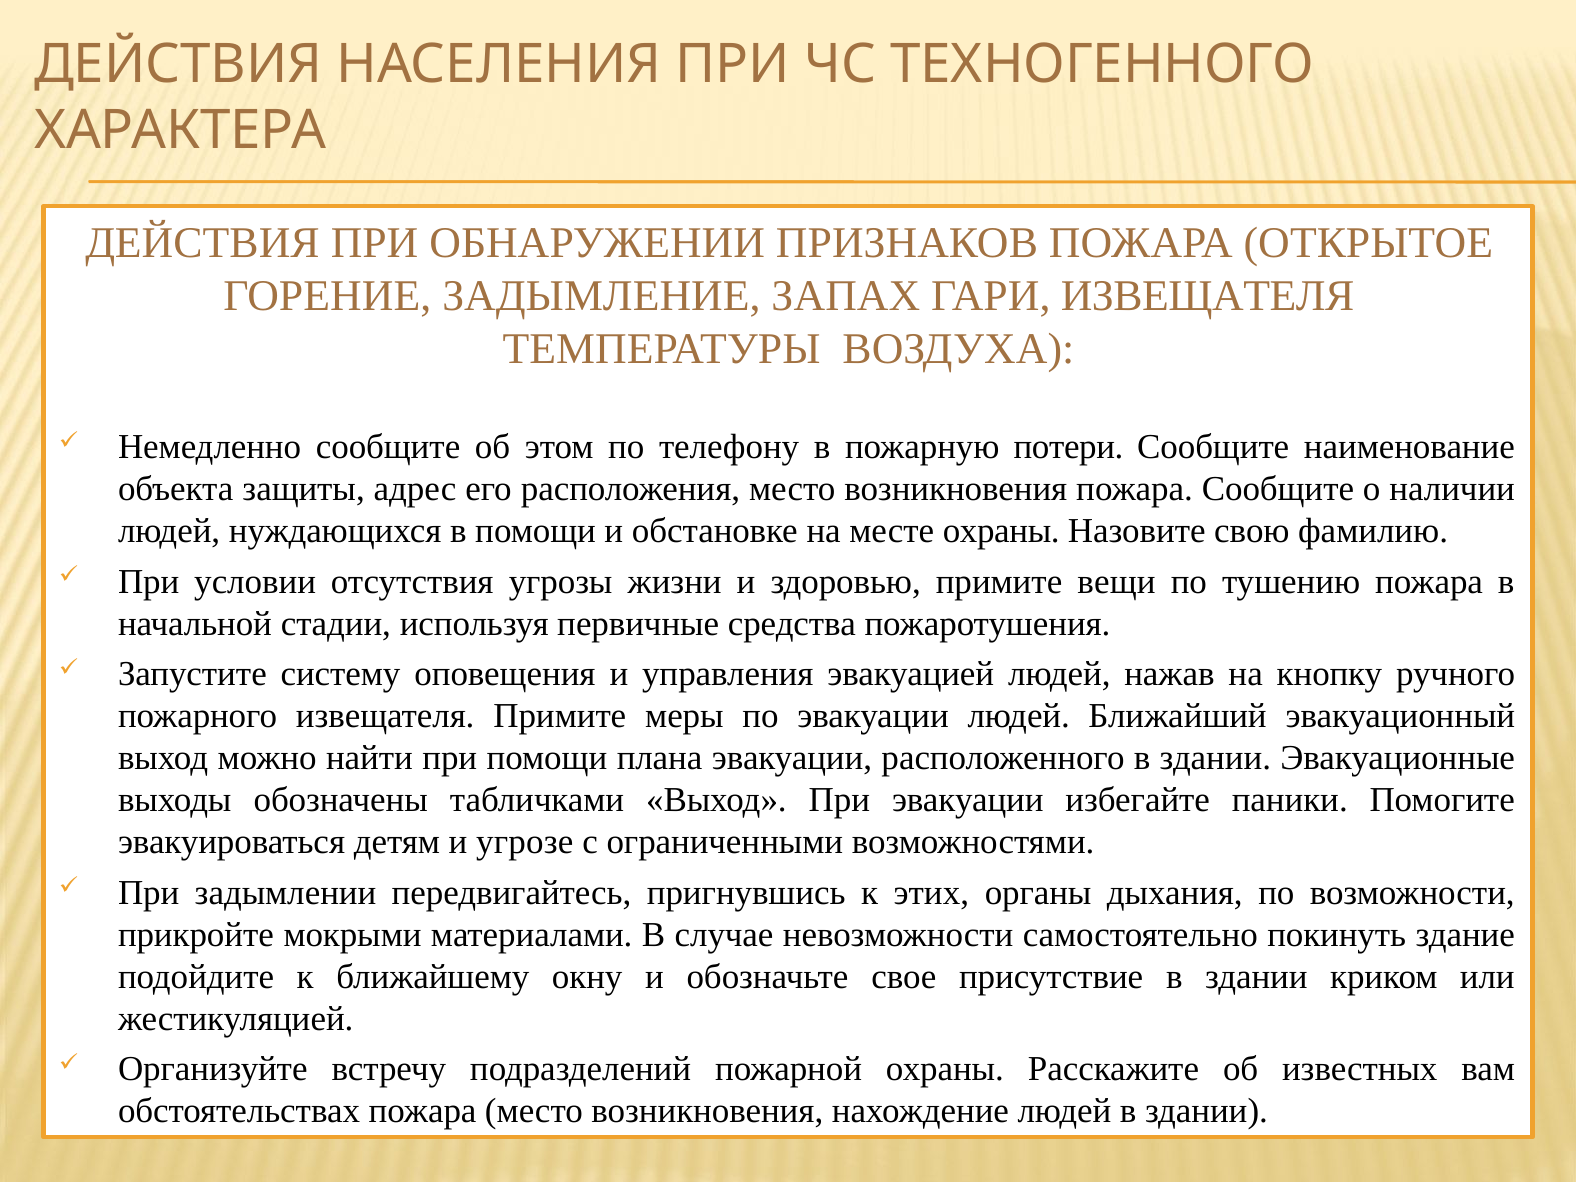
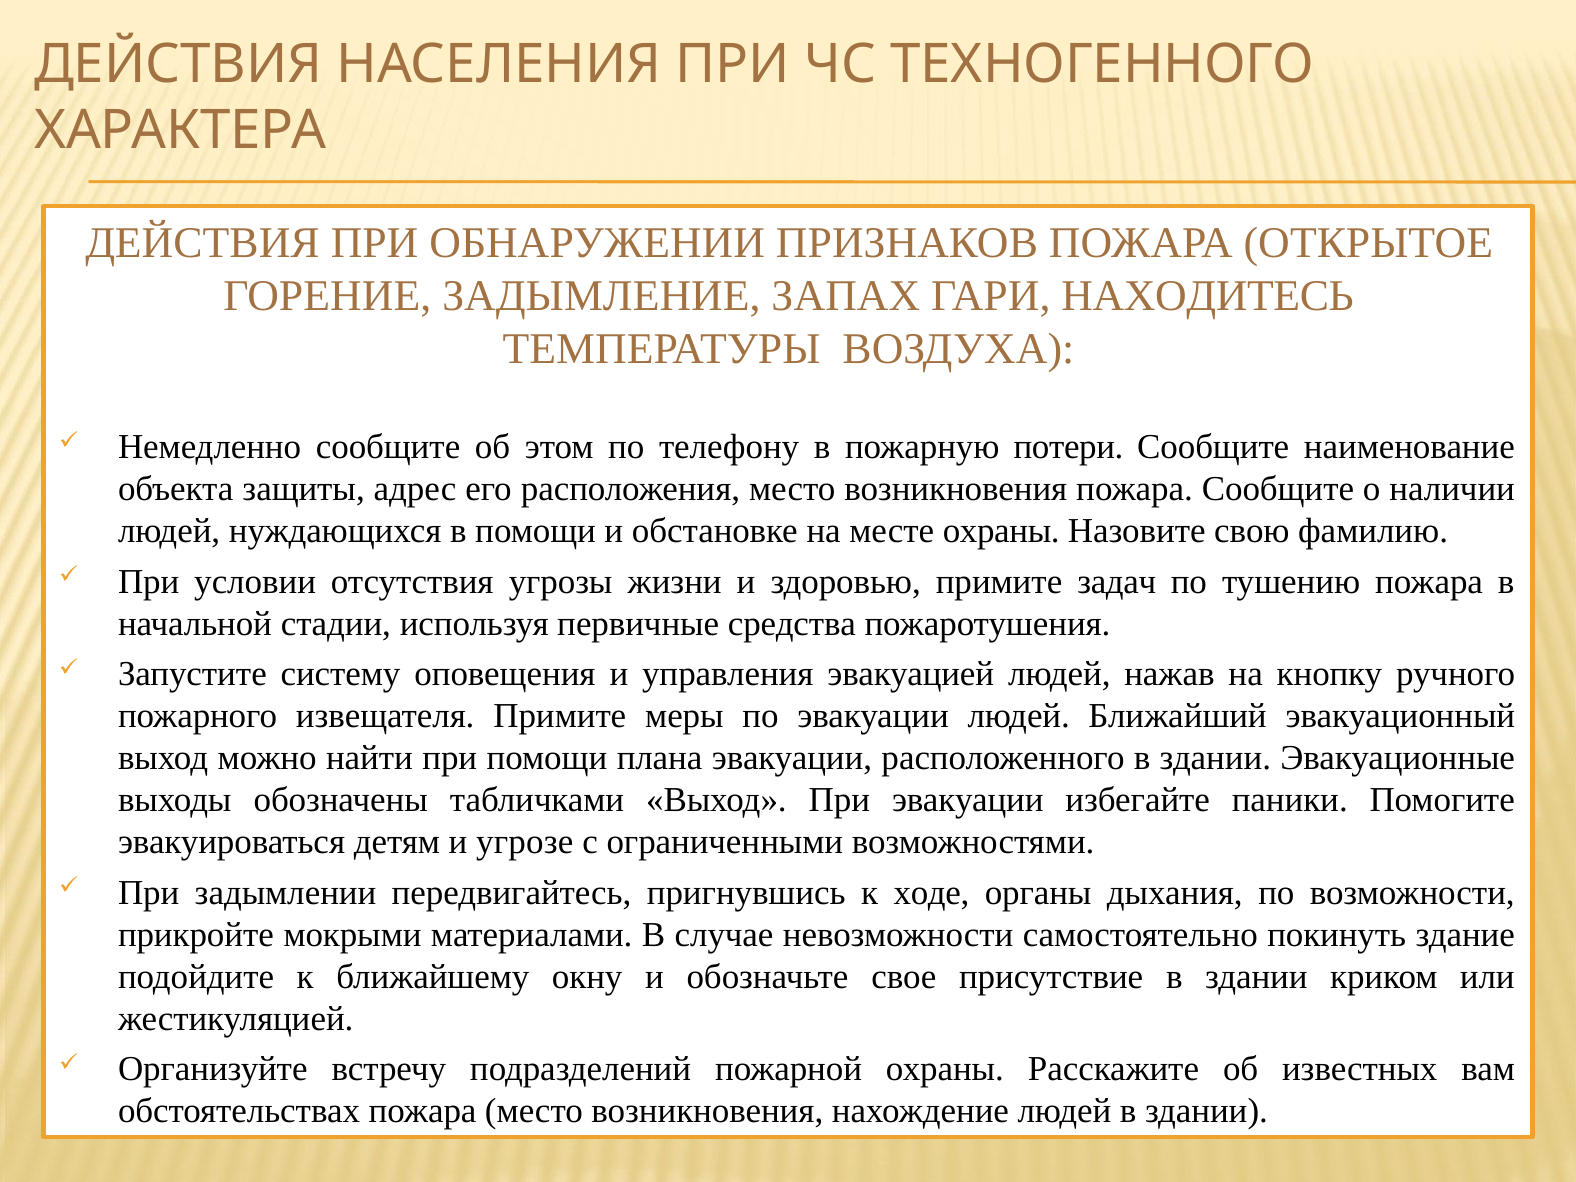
ГАРИ ИЗВЕЩАТЕЛЯ: ИЗВЕЩАТЕЛЯ -> НАХОДИТЕСЬ (1208, 296)
вещи: вещи -> задач (1117, 582)
этих: этих -> ходе (931, 893)
